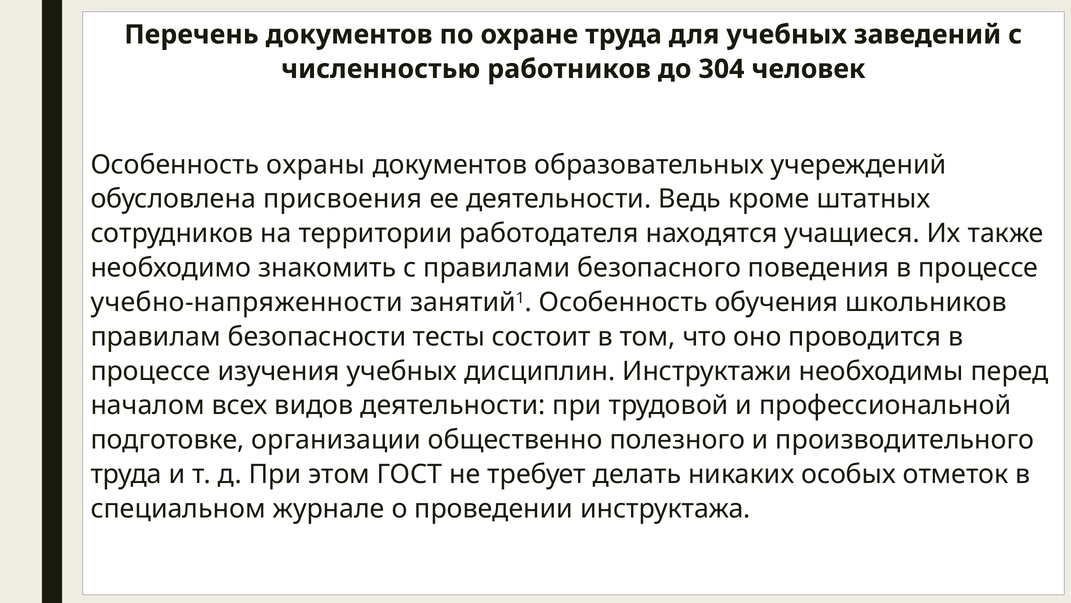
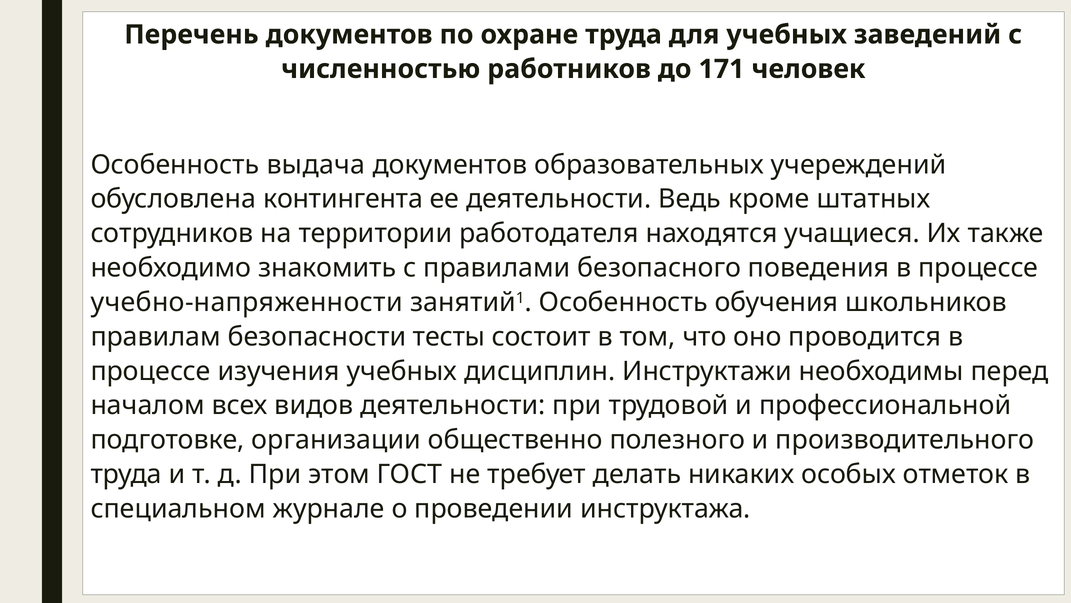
304: 304 -> 171 (721, 69)
охраны: охраны -> выдача (316, 165)
присвоения: присвоения -> контингента (343, 199)
